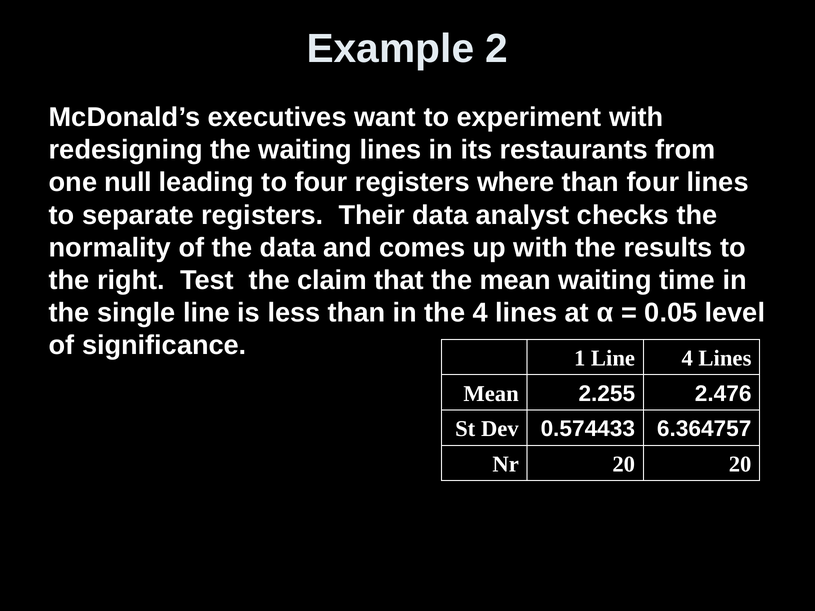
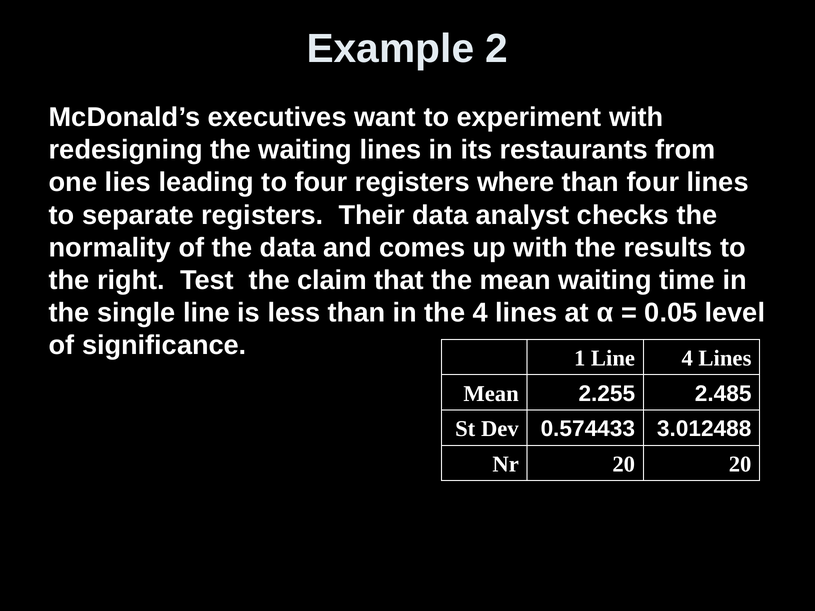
null: null -> lies (128, 183)
2.476: 2.476 -> 2.485 (723, 394)
6.364757: 6.364757 -> 3.012488 (704, 429)
